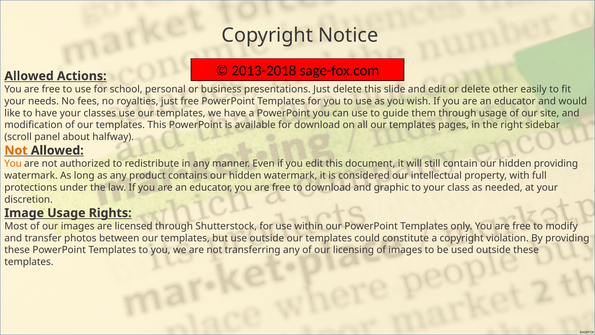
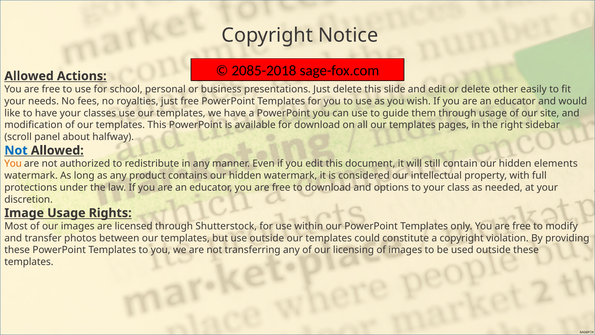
2013-2018: 2013-2018 -> 2085-2018 (264, 71)
Not colour: orange -> blue (16, 150)
hidden providing: providing -> elements (556, 164)
graphic: graphic -> options (391, 187)
